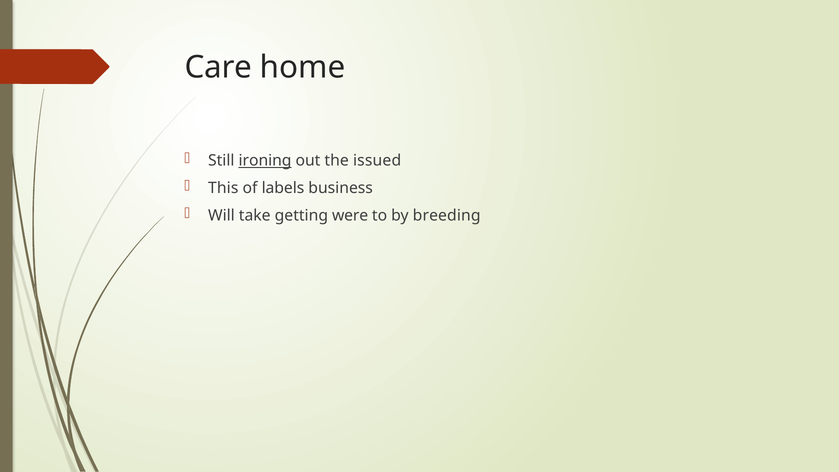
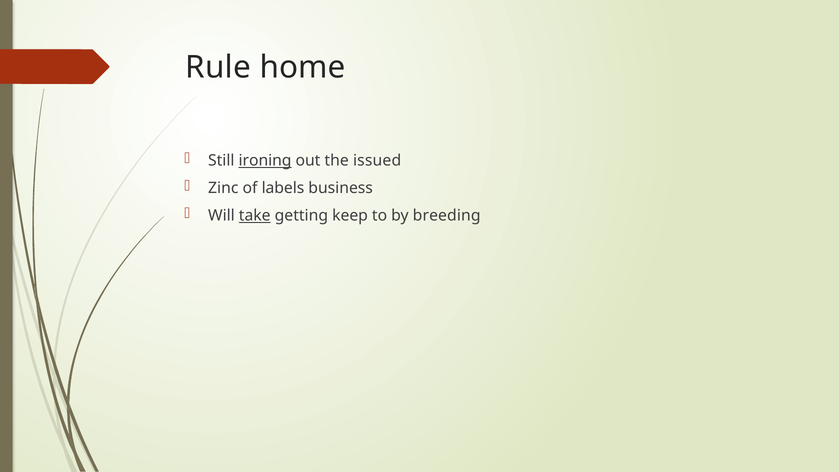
Care: Care -> Rule (218, 67)
This: This -> Zinc (223, 188)
take underline: none -> present (255, 216)
were: were -> keep (350, 216)
